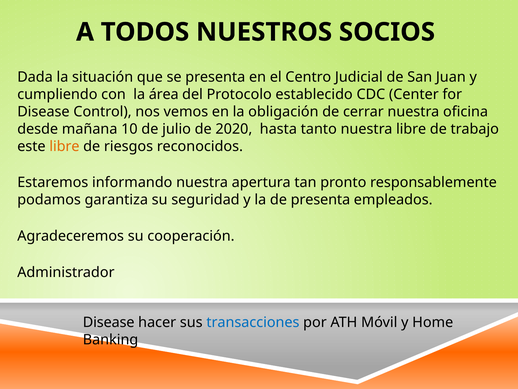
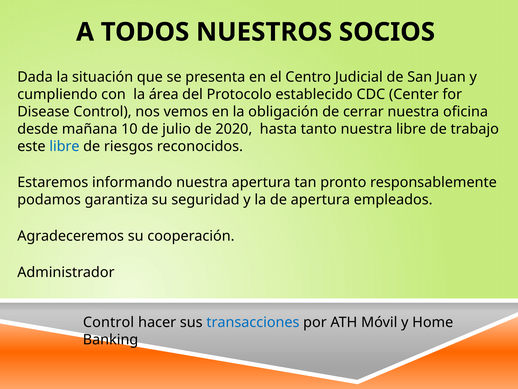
libre colour: orange -> blue (64, 146)
de presenta: presenta -> apertura (320, 199)
Disease: Disease -> Control (109, 322)
